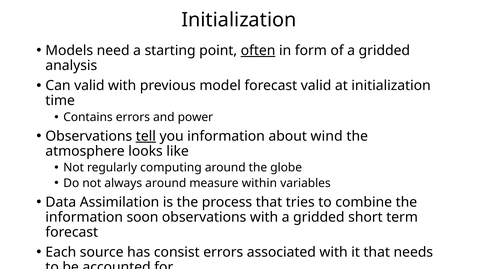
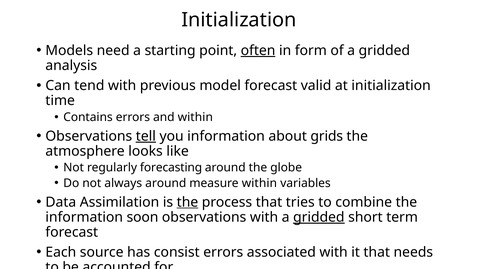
Can valid: valid -> tend (89, 86)
and power: power -> within (195, 117)
wind: wind -> grids (327, 136)
computing: computing -> forecasting (171, 168)
the underline: none -> present (187, 202)
gridded underline: none -> present (319, 217)
